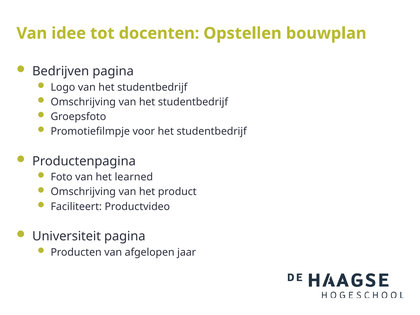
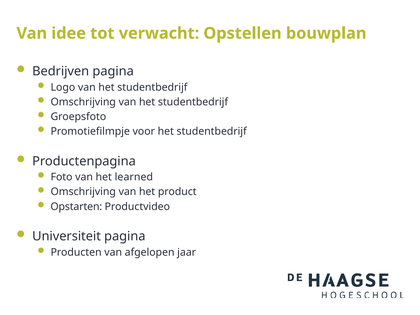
docenten: docenten -> verwacht (159, 33)
Faciliteert: Faciliteert -> Opstarten (76, 207)
